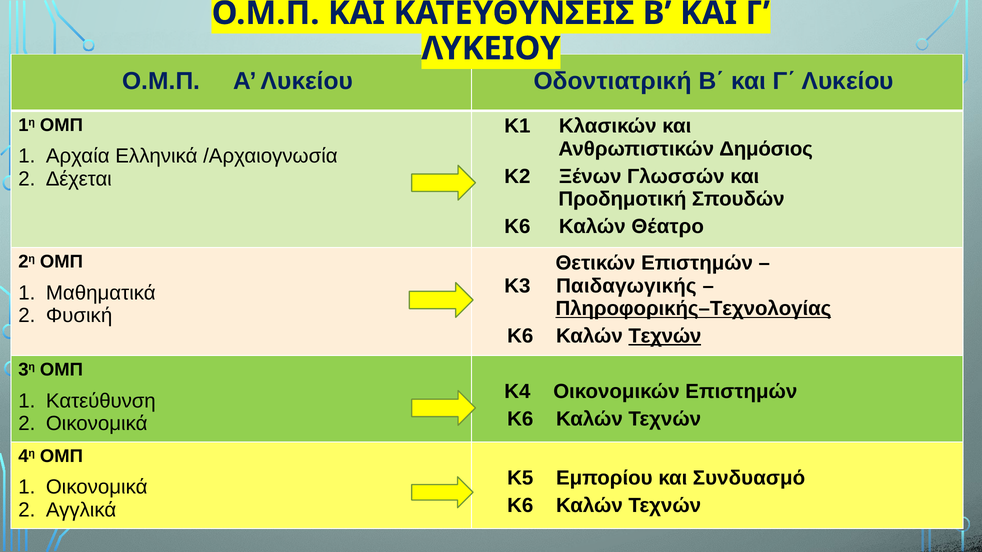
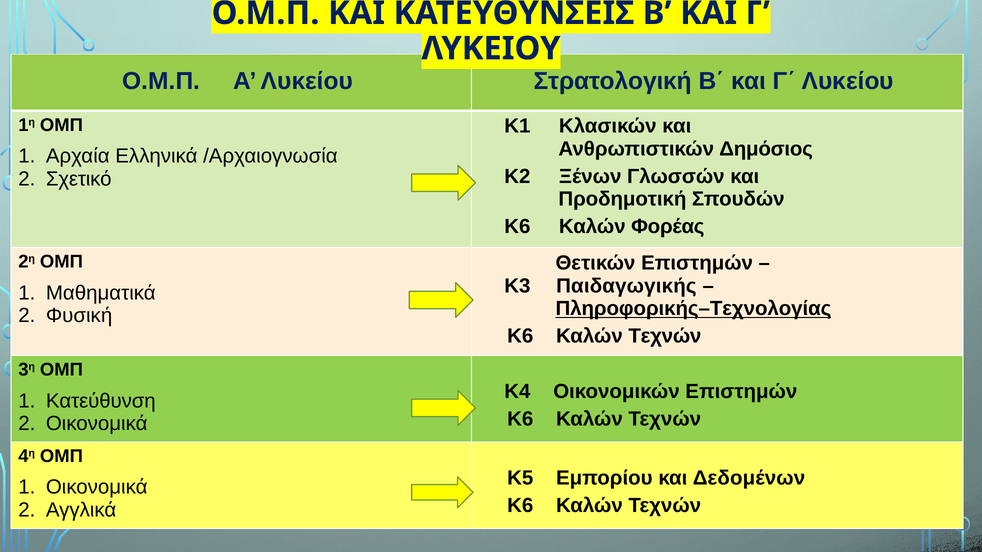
Οδοντιατρική: Οδοντιατρική -> Στρατολογική (613, 81)
Δέχεται: Δέχεται -> Σχετικό (79, 179)
Θέατρο: Θέατρο -> Φορέας (668, 227)
Τεχνών underline: present -> none (665, 336)
Συνδυασμό: Συνδυασμό -> Δεδομένων (749, 478)
